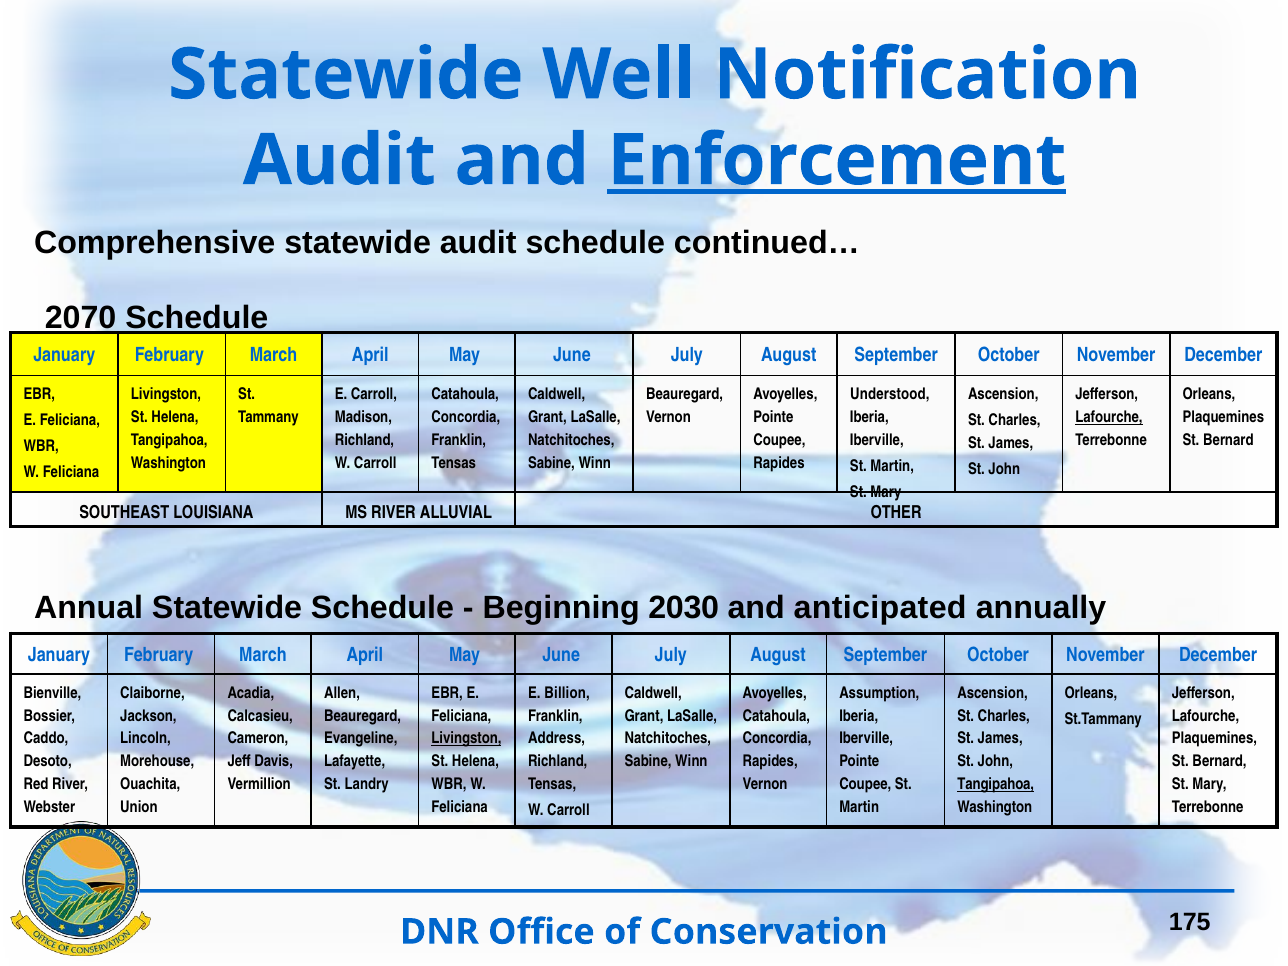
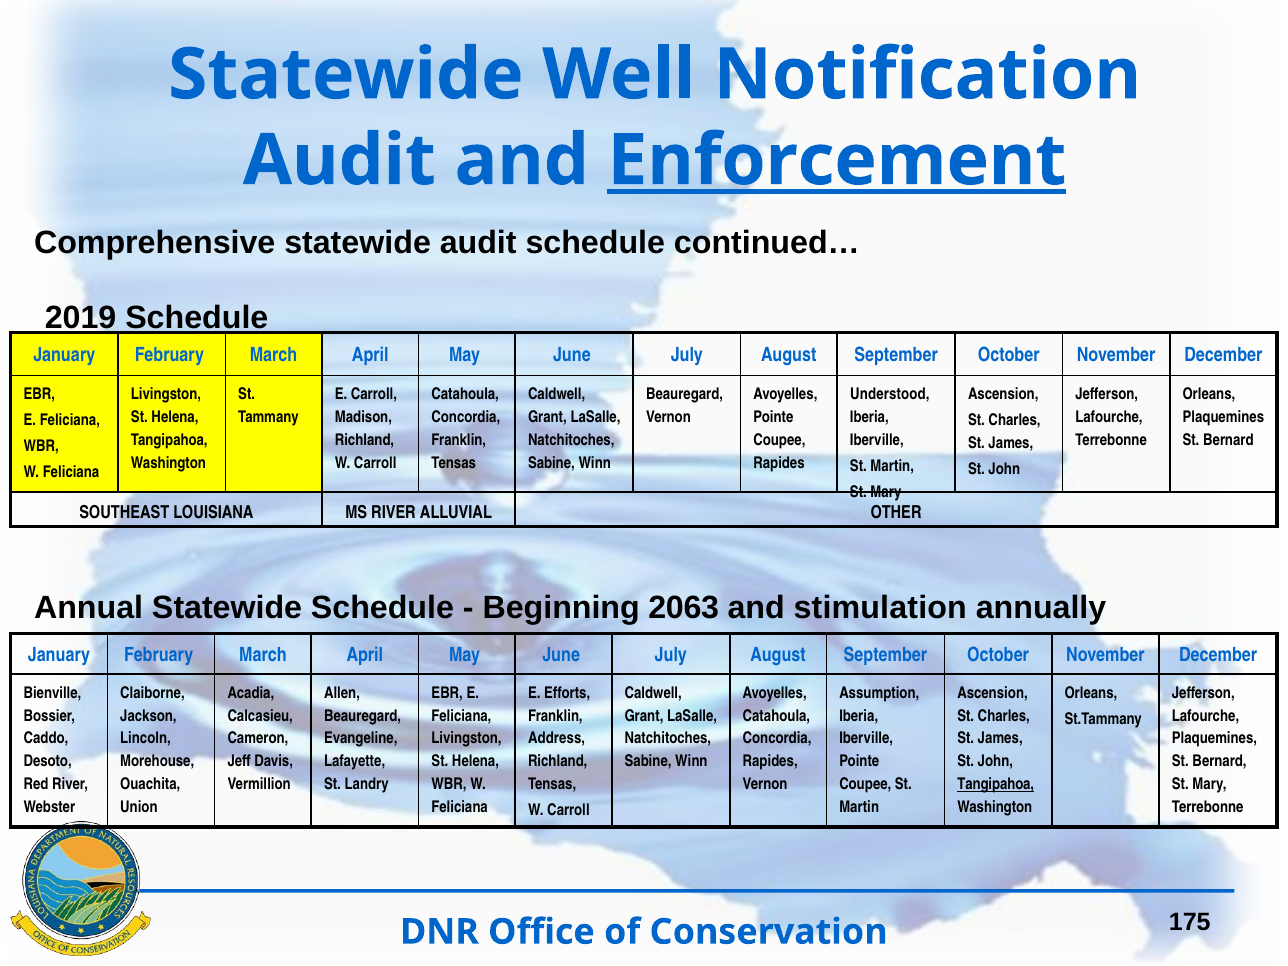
2070: 2070 -> 2019 (81, 318)
Lafourche underline: present -> none (1109, 417)
2030: 2030 -> 2063 (684, 607)
anticipated: anticipated -> stimulation (880, 607)
Billion: Billion -> Efforts (567, 693)
Livingston underline: present -> none (466, 739)
